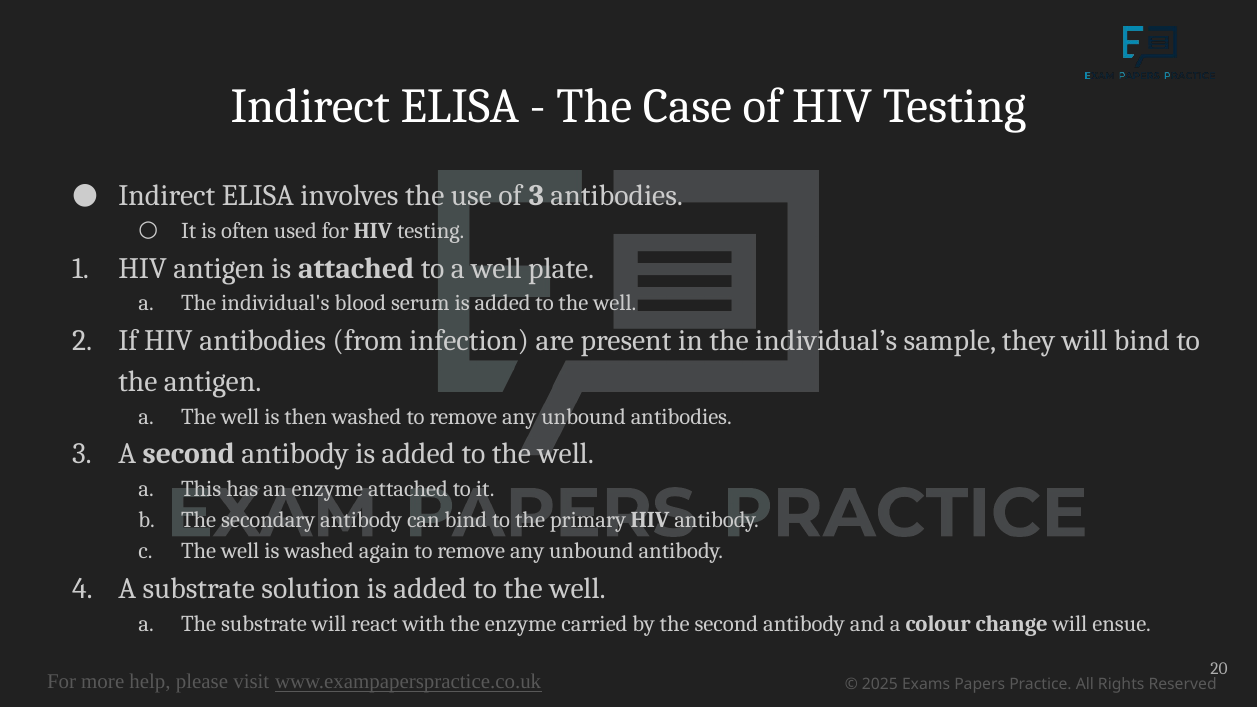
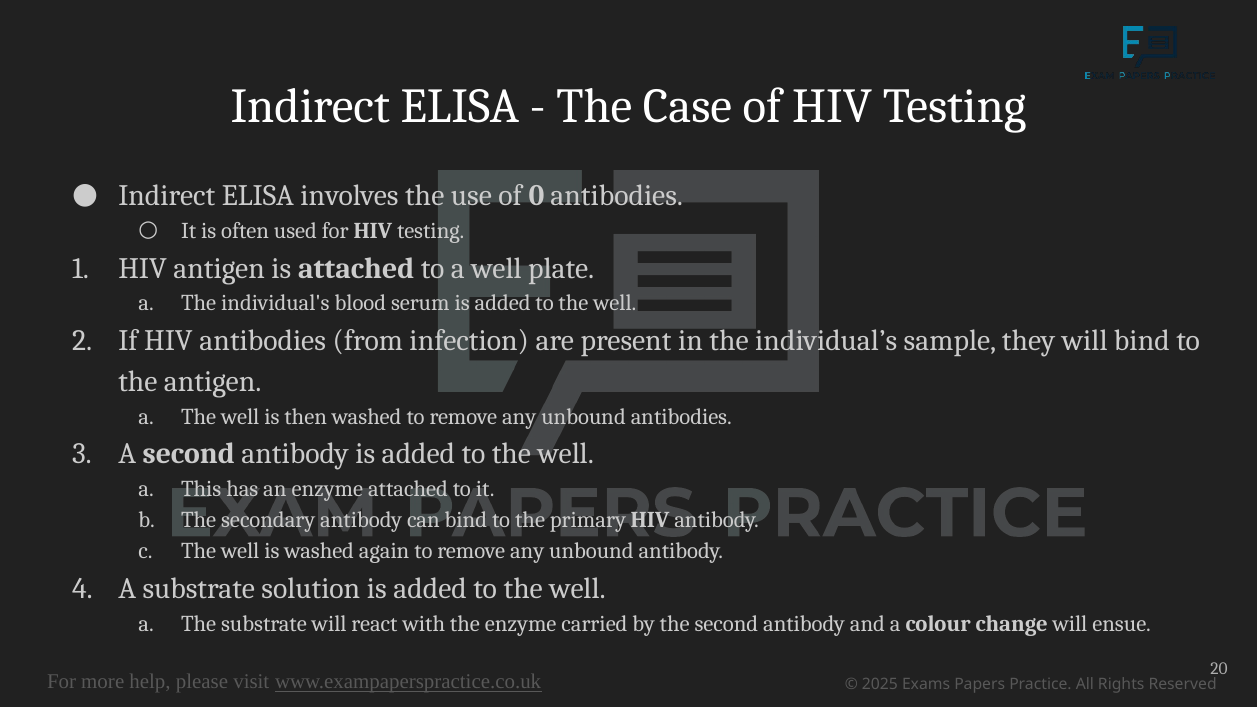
of 3: 3 -> 0 (537, 196)
